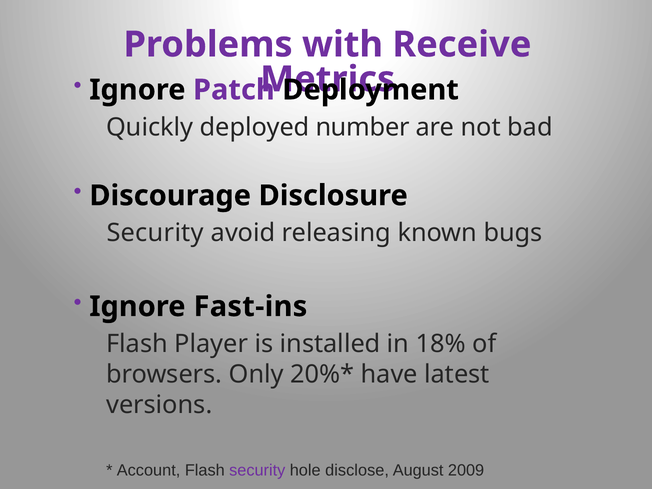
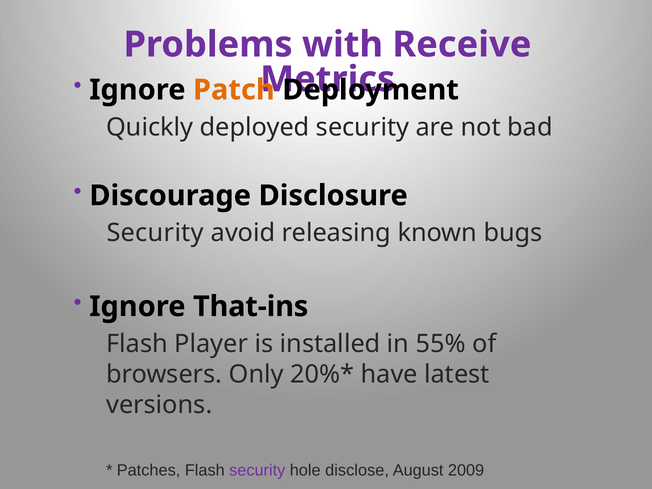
Patch colour: purple -> orange (234, 90)
deployed number: number -> security (362, 127)
Fast-ins: Fast-ins -> That-ins (251, 307)
18%: 18% -> 55% (441, 344)
Account: Account -> Patches (149, 471)
